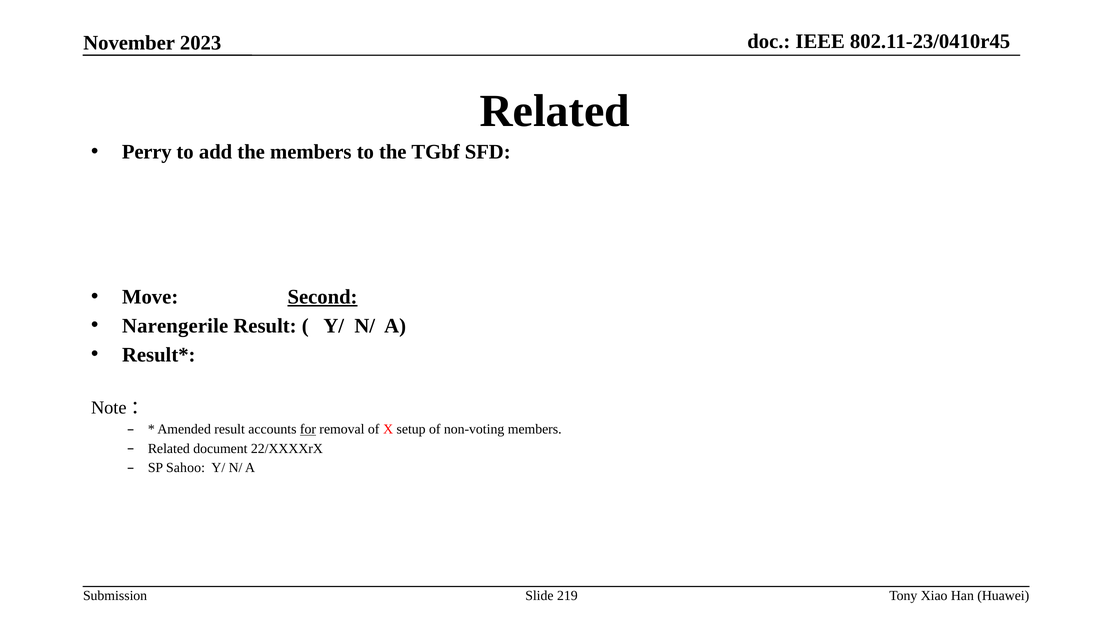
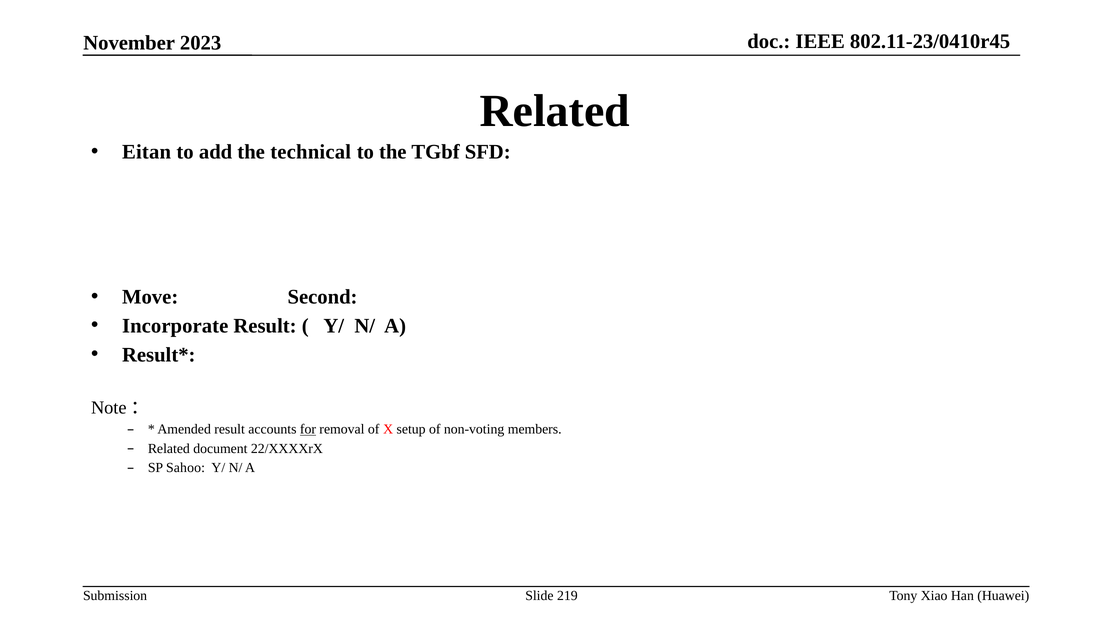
Perry: Perry -> Eitan (147, 152)
the members: members -> technical (311, 152)
Second underline: present -> none (323, 297)
Narengerile: Narengerile -> Incorporate (175, 325)
